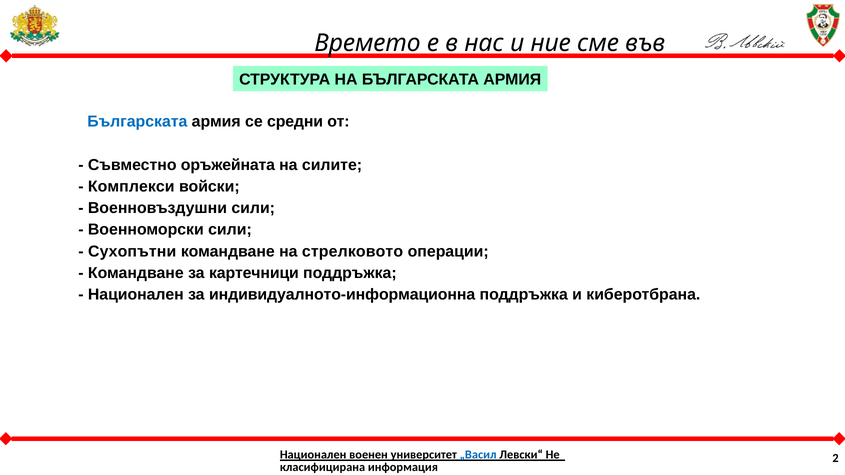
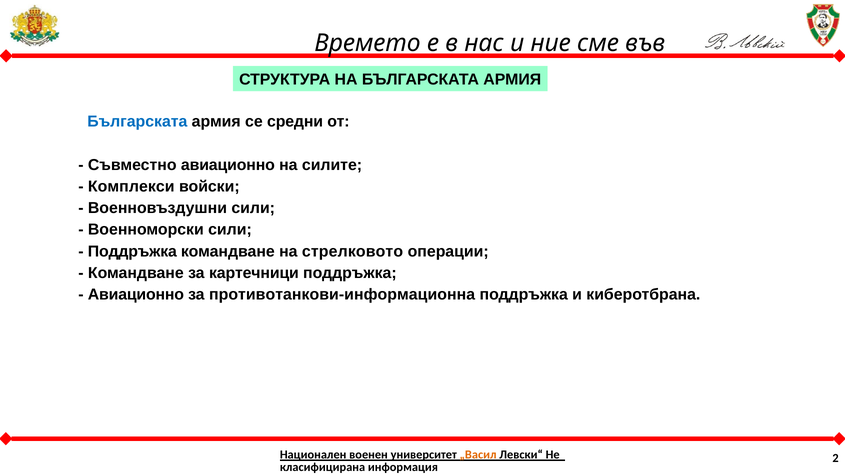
Съвместно оръжейната: оръжейната -> авиационно (228, 165)
Сухопътни: Сухопътни -> Поддръжка (132, 252)
Национален: Национален -> Авиационно (136, 295)
индивидуалното-информационна: индивидуалното-информационна -> противотанкови-информационна (342, 295)
„Васил colour: blue -> orange (478, 455)
